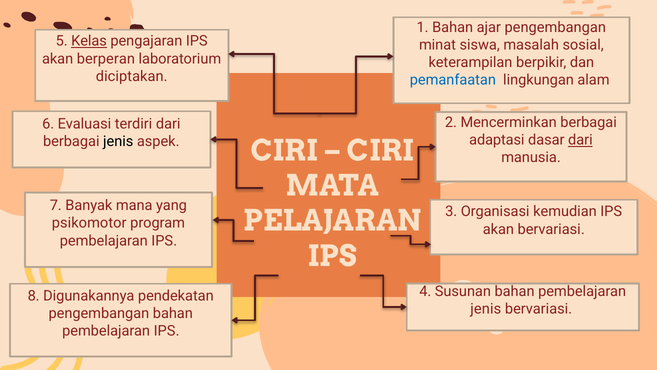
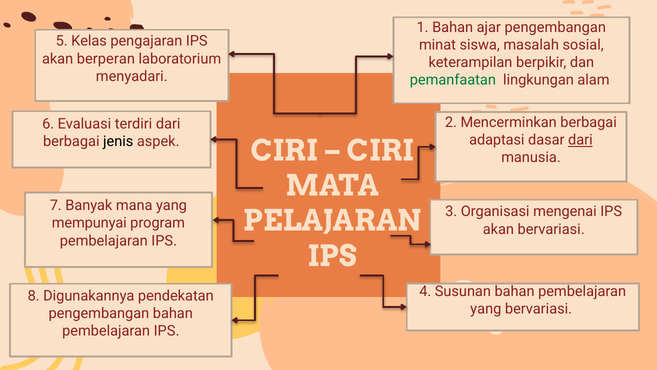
Kelas underline: present -> none (89, 41)
diciptakan: diciptakan -> menyadari (132, 76)
pemanfaatan colour: blue -> green (453, 80)
kemudian: kemudian -> mengenai (565, 211)
psikomotor: psikomotor -> mempunyai (89, 223)
jenis: jenis -> yang (486, 309)
